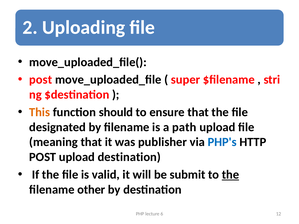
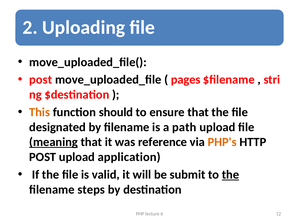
super: super -> pages (186, 80)
meaning underline: none -> present (54, 142)
publisher: publisher -> reference (163, 142)
PHP's colour: blue -> orange (222, 142)
upload destination: destination -> application (129, 157)
other: other -> steps (91, 190)
